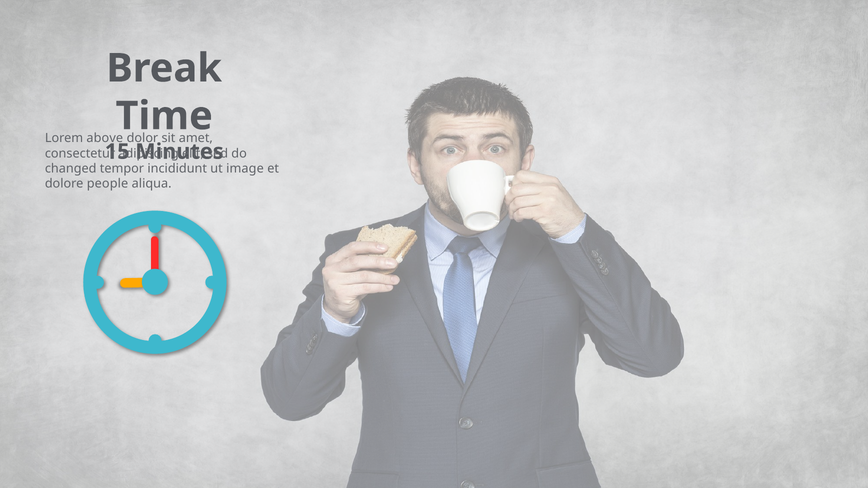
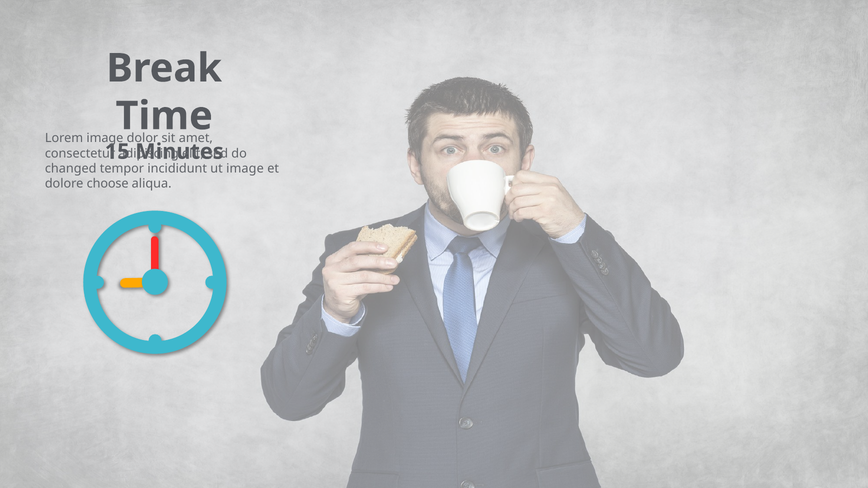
Lorem above: above -> image (105, 138)
people: people -> choose (108, 184)
